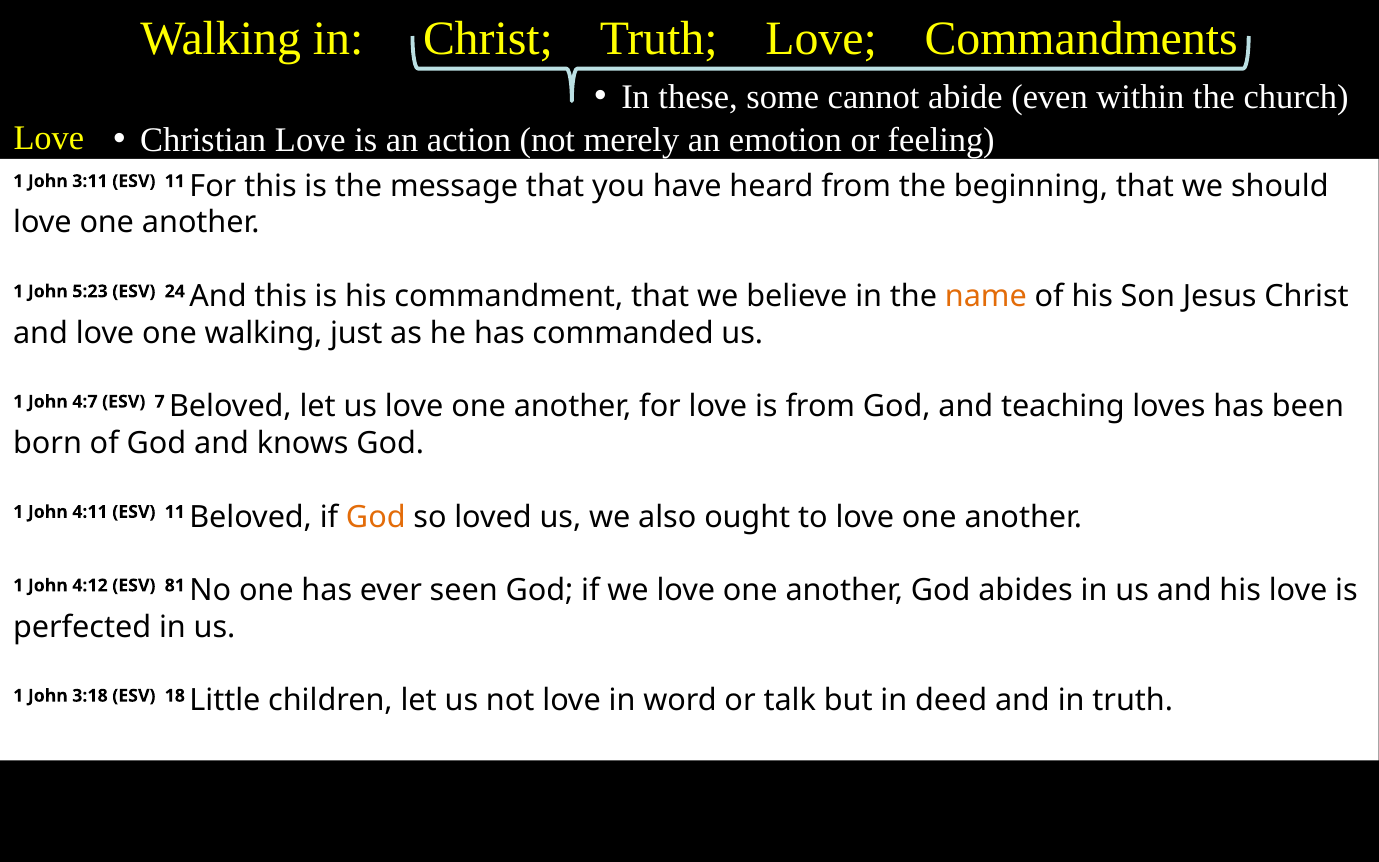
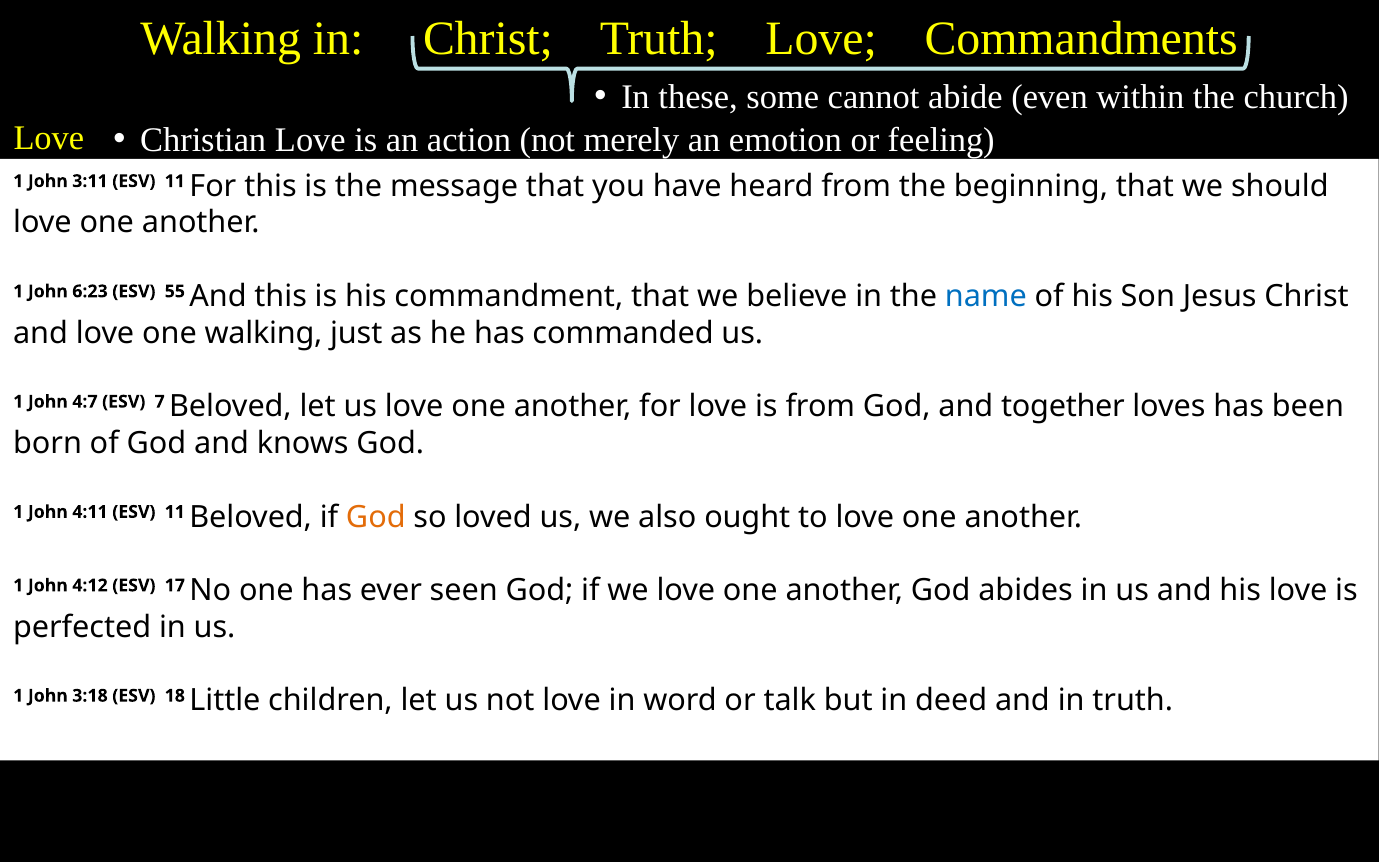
5:23: 5:23 -> 6:23 (90, 291)
24: 24 -> 55 (175, 291)
name colour: orange -> blue (986, 296)
teaching: teaching -> together (1063, 407)
81: 81 -> 17 (175, 585)
